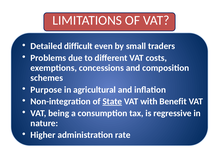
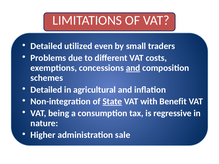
difficult: difficult -> utilized (78, 46)
and underline: none -> present (133, 68)
Purpose: Purpose -> Detailed (46, 90)
rate: rate -> sale (123, 135)
